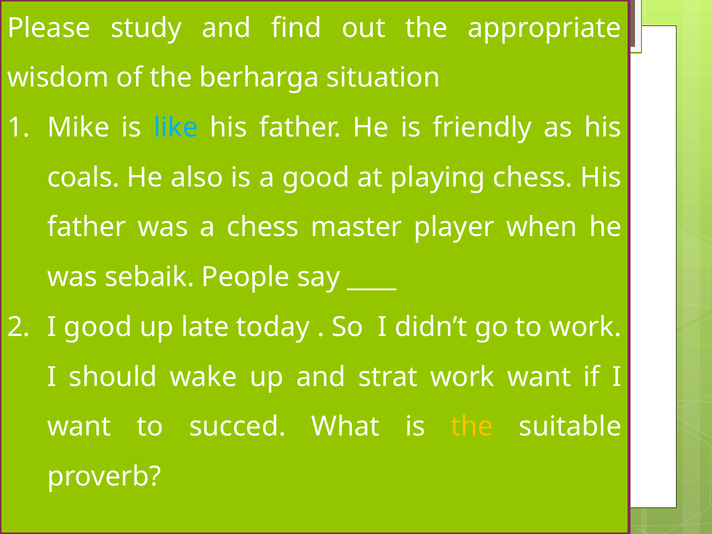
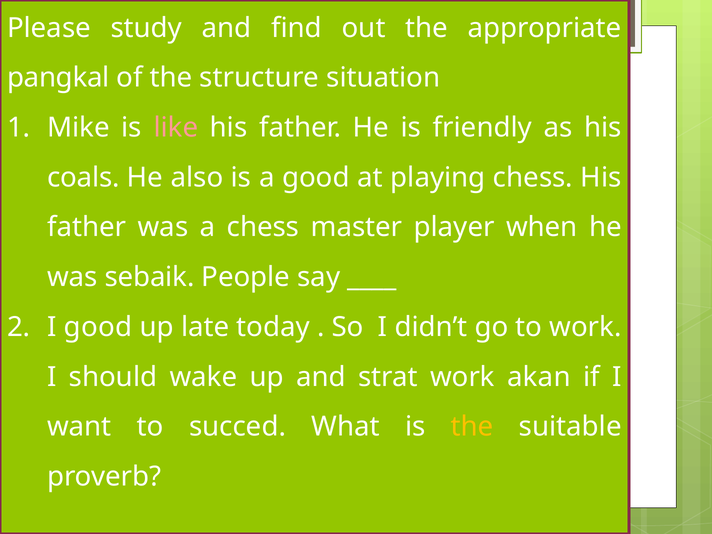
wisdom: wisdom -> pangkal (58, 78)
berharga: berharga -> structure (259, 78)
like colour: light blue -> pink (176, 128)
work want: want -> akan (539, 377)
